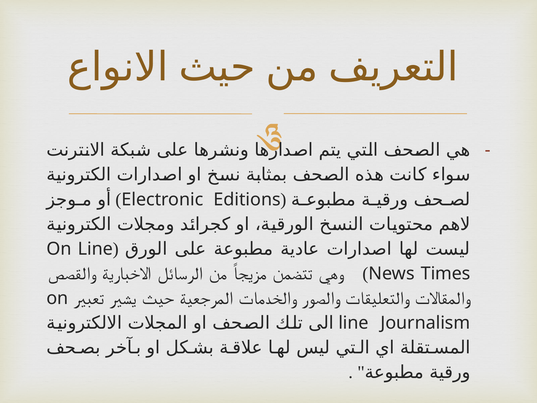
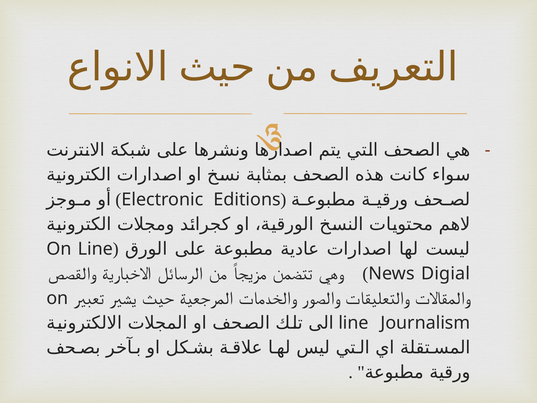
Times: Times -> Digial (446, 273)
